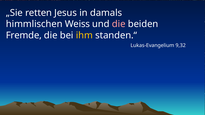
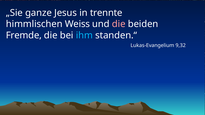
retten: retten -> ganze (39, 13)
damals: damals -> trennte (106, 13)
ihm colour: yellow -> light blue (84, 35)
